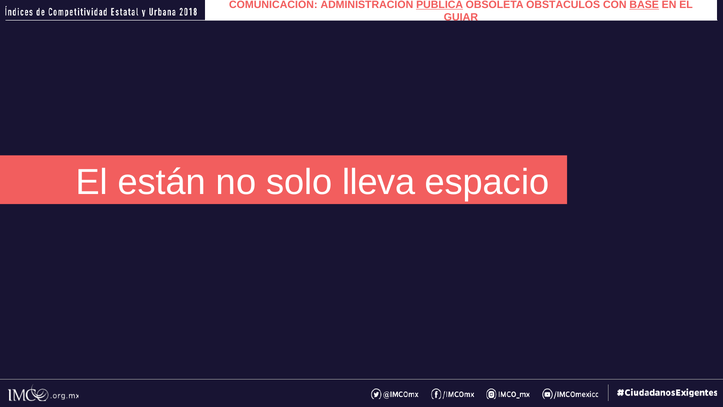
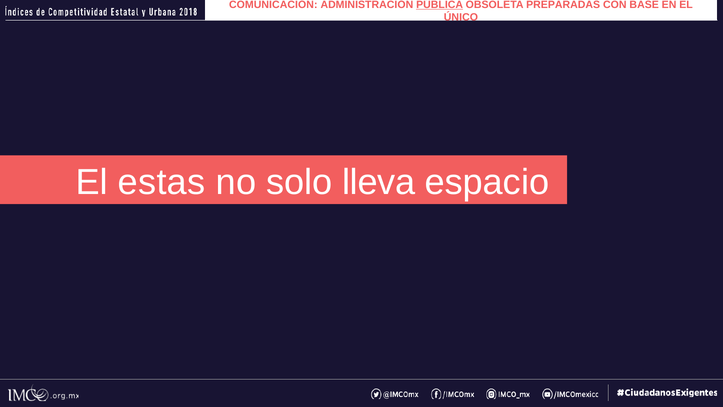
OBSTÁCULOS: OBSTÁCULOS -> PREPARADAS (563, 5)
BASE underline: present -> none (644, 5)
GUIAR: GUIAR -> ÚNICO (461, 17)
están: están -> estas (162, 182)
